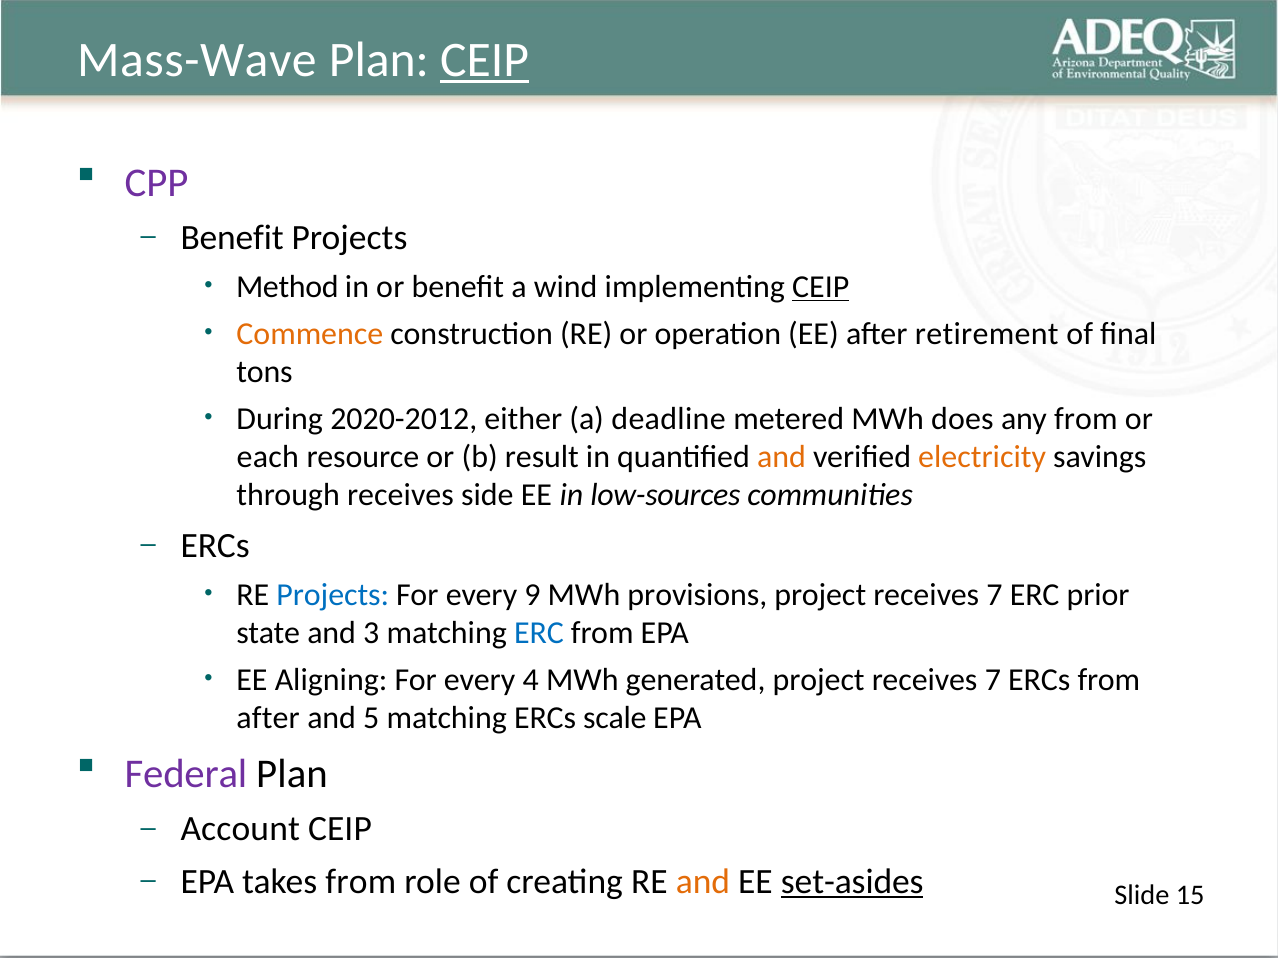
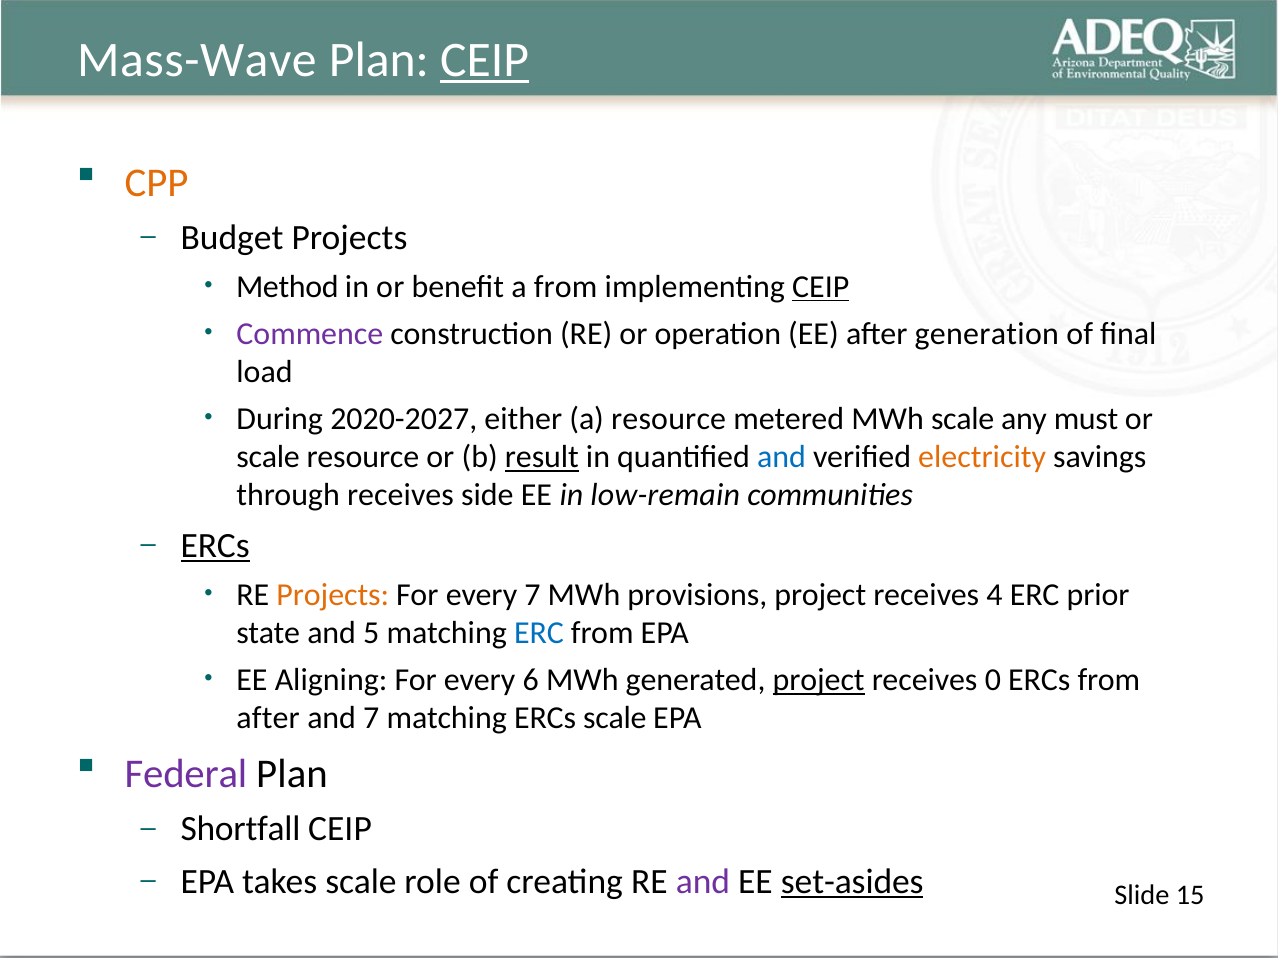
CPP colour: purple -> orange (157, 183)
Benefit: Benefit -> Budget (232, 238)
a wind: wind -> from (566, 287)
Commence colour: orange -> purple (310, 334)
retirement: retirement -> generation (987, 334)
tons: tons -> load (264, 372)
2020-2012: 2020-2012 -> 2020-2027 (404, 419)
a deadline: deadline -> resource (669, 419)
MWh does: does -> scale (963, 419)
any from: from -> must (1086, 419)
each: each -> scale (268, 457)
result underline: none -> present (542, 457)
and colour: orange -> blue (782, 457)
low-sources: low-sources -> low-remain (665, 496)
ERCs underline: none -> present (215, 546)
Projects colour: blue -> orange (333, 595)
every 9: 9 -> 7 (532, 595)
7: 7 -> 4 (995, 595)
3: 3 -> 5 (371, 633)
4: 4 -> 6 (531, 680)
project underline: none -> present (819, 680)
7: 7 -> 0 (993, 680)
and 5: 5 -> 7 (371, 719)
Account: Account -> Shortfall (240, 830)
takes from: from -> scale (361, 882)
and colour: orange -> purple (703, 882)
